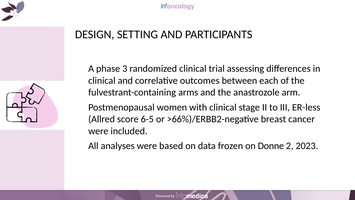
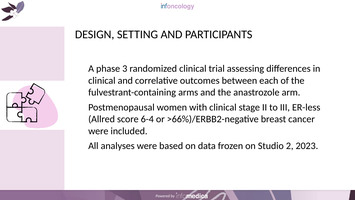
6-5: 6-5 -> 6-4 (147, 119)
Donne: Donne -> Studio (271, 146)
